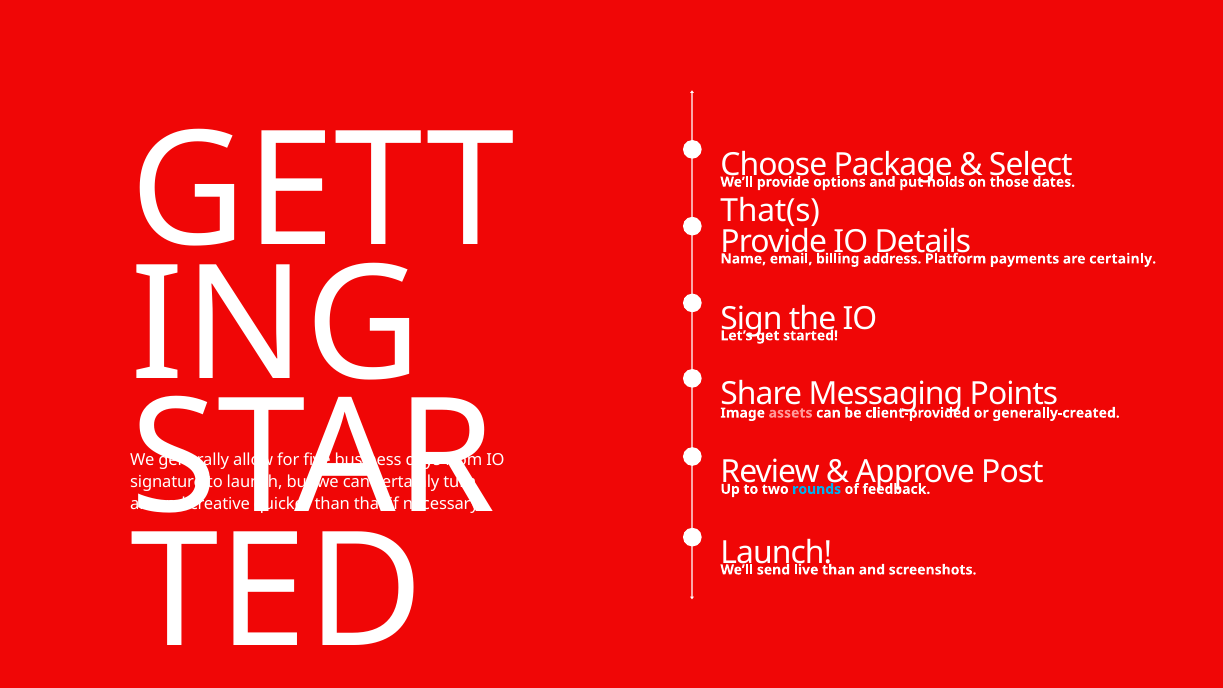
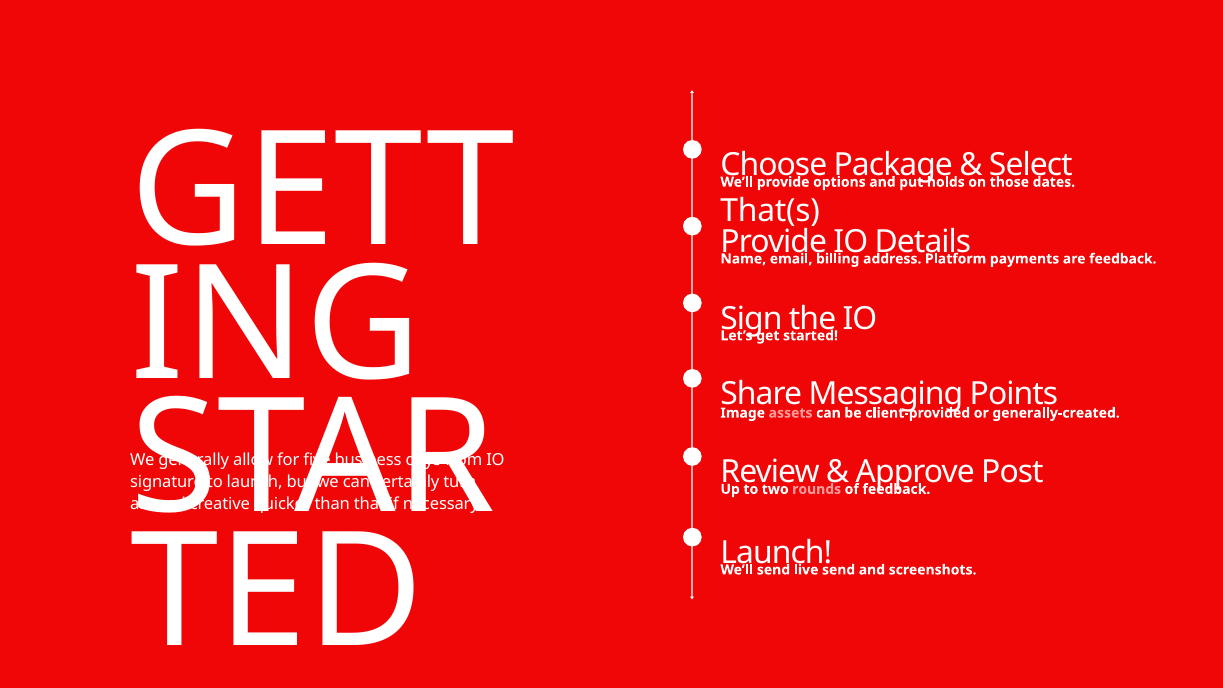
are certainly: certainly -> feedback (1123, 259)
rounds colour: light blue -> pink (817, 489)
than: than -> send (839, 570)
